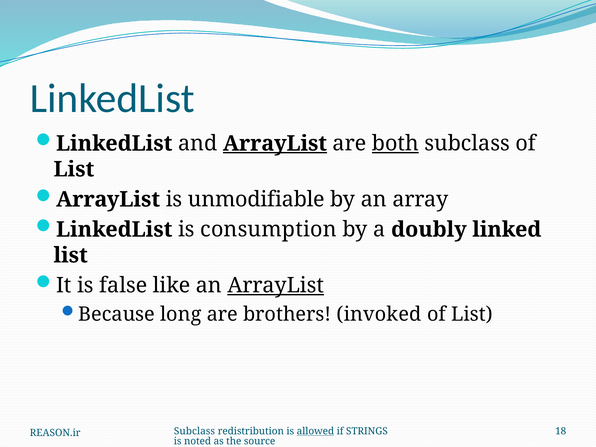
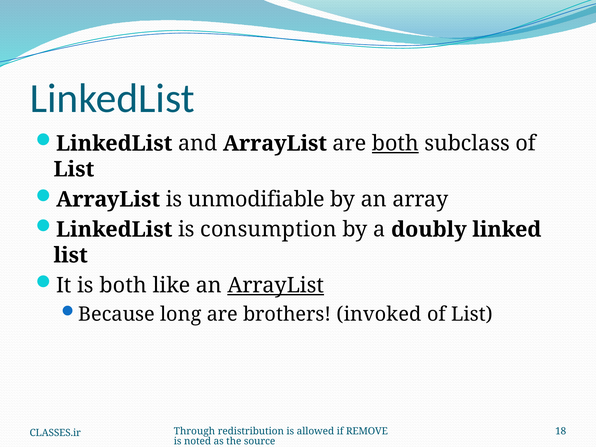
ArrayList underline: present -> none (275, 143)
is false: false -> both (123, 285)
Subclass: Subclass -> Through (194, 431)
allowed underline: present -> none (315, 431)
STRINGS: STRINGS -> REMOVE (367, 431)
REASON.ir: REASON.ir -> CLASSES.ir (55, 433)
